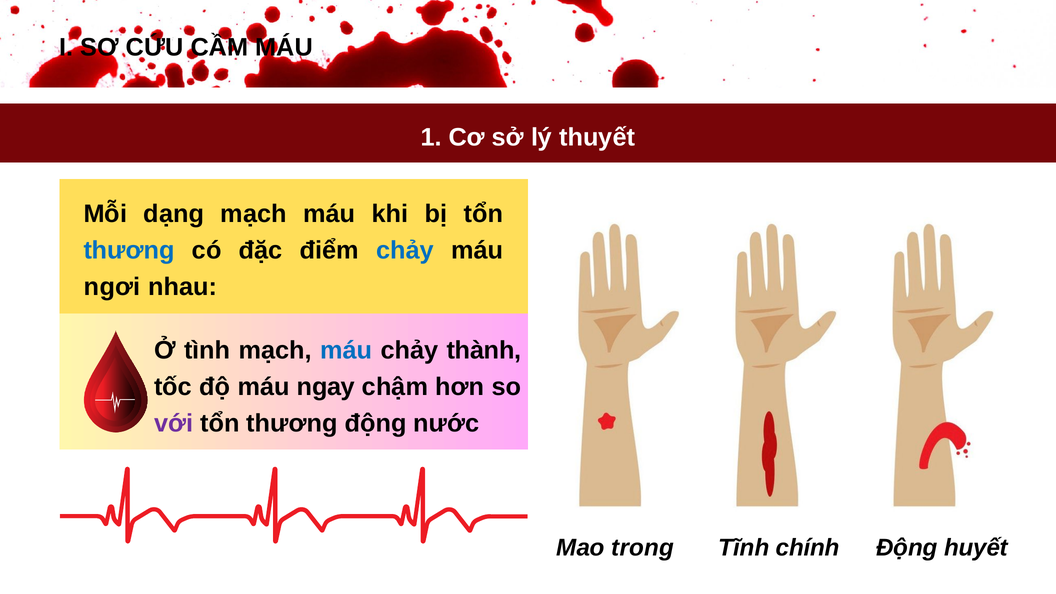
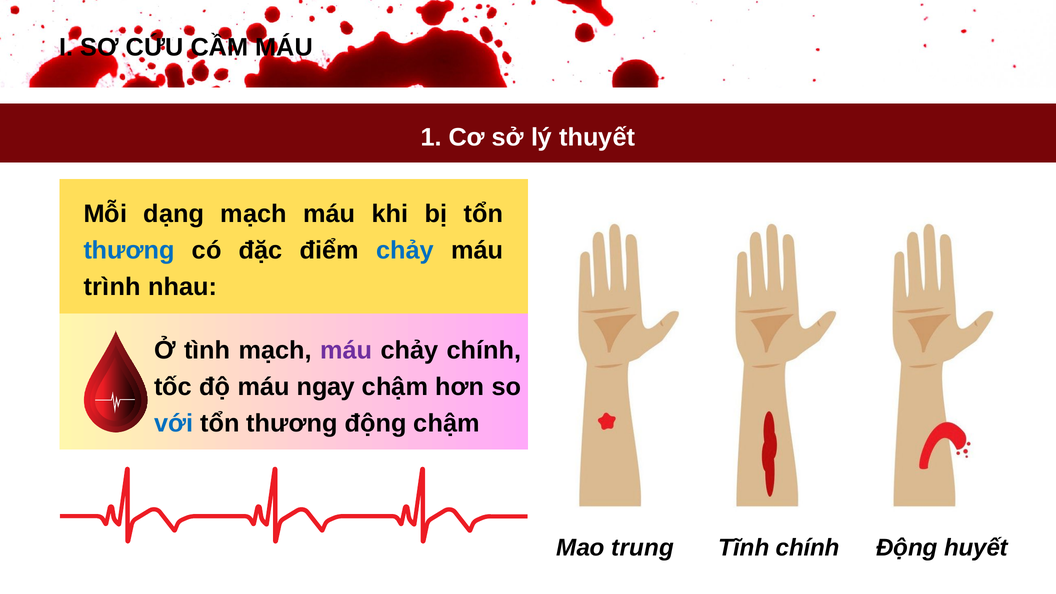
ngơi: ngơi -> trình (112, 287)
máu colour: blue -> purple (346, 351)
chảy thành: thành -> chính (484, 351)
với colour: purple -> blue (174, 424)
động nước: nước -> chậm (447, 424)
trong: trong -> trung (643, 548)
